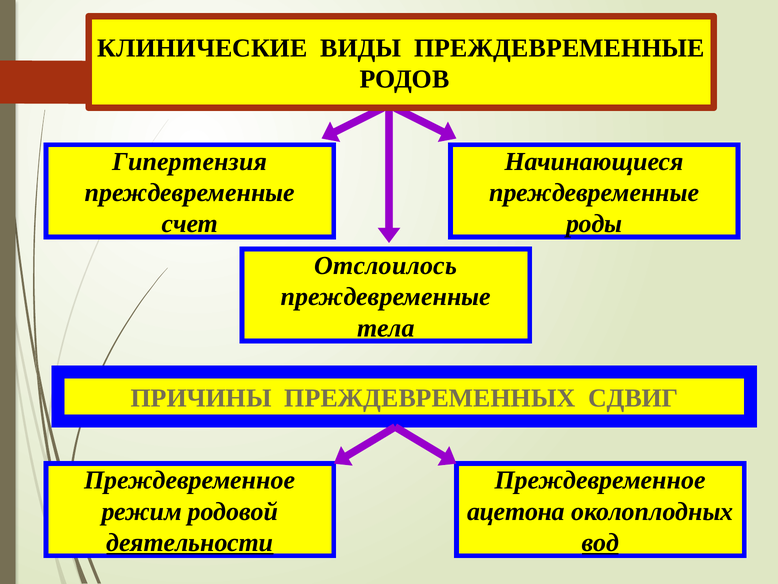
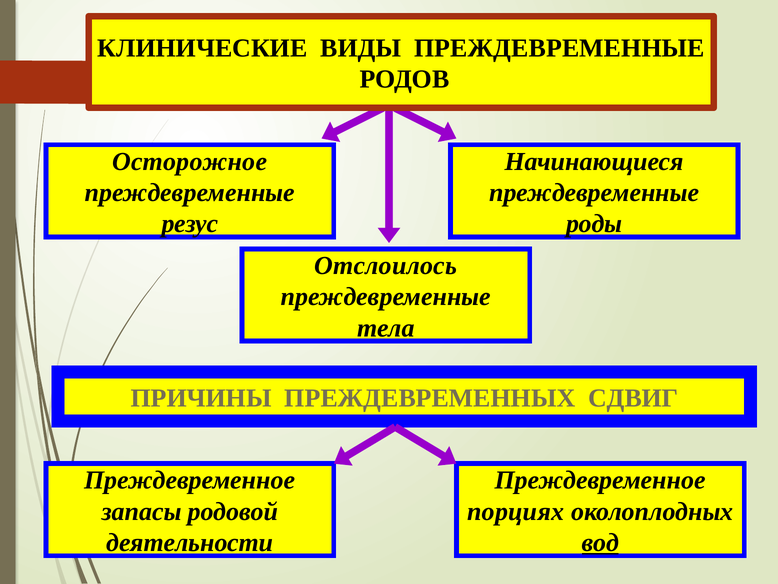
Гипертензия: Гипертензия -> Осторожное (190, 161)
счет: счет -> резус (190, 224)
режим: режим -> запасы (142, 511)
ацетона: ацетона -> порциях (516, 511)
деятельности underline: present -> none (190, 542)
